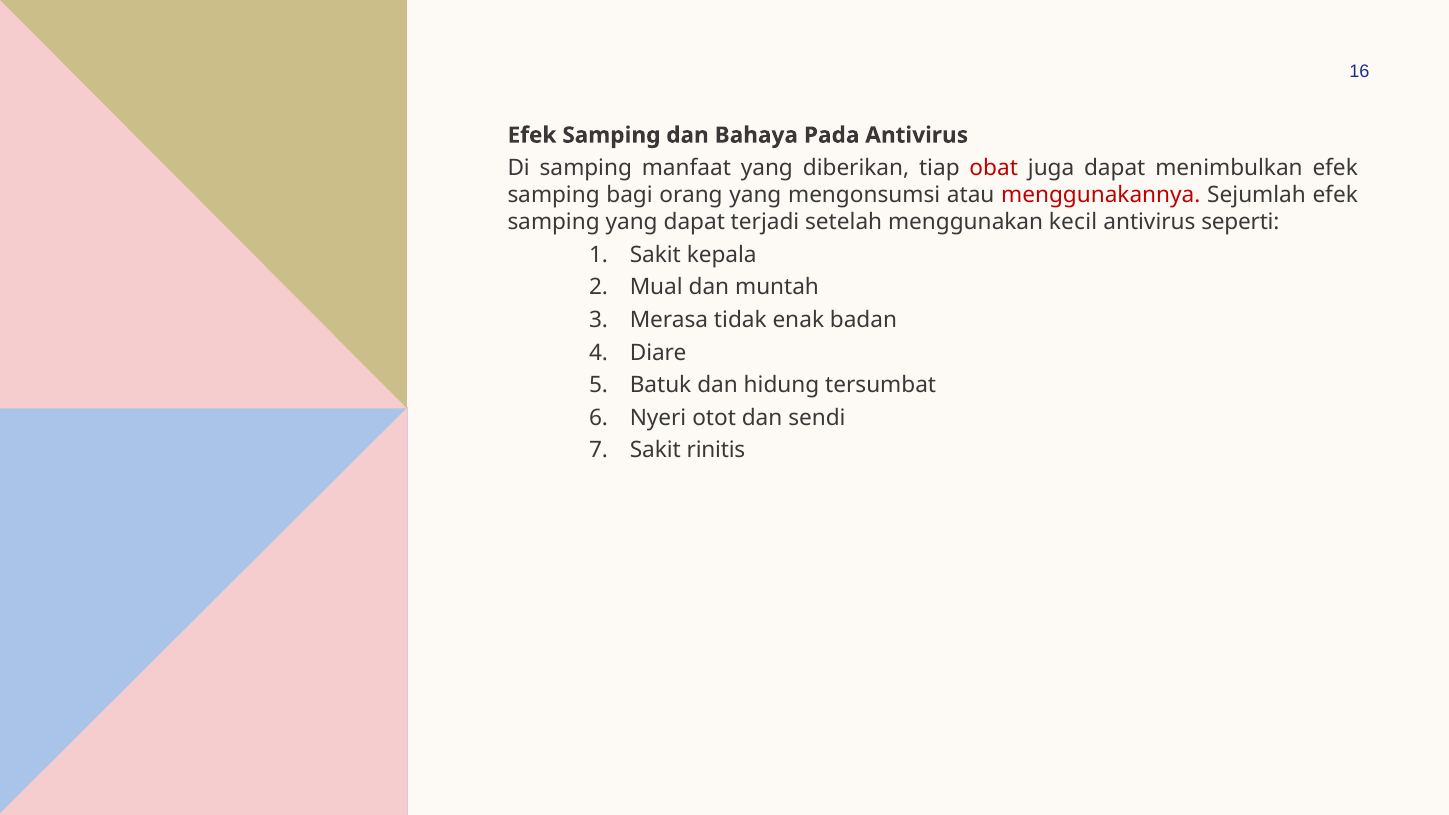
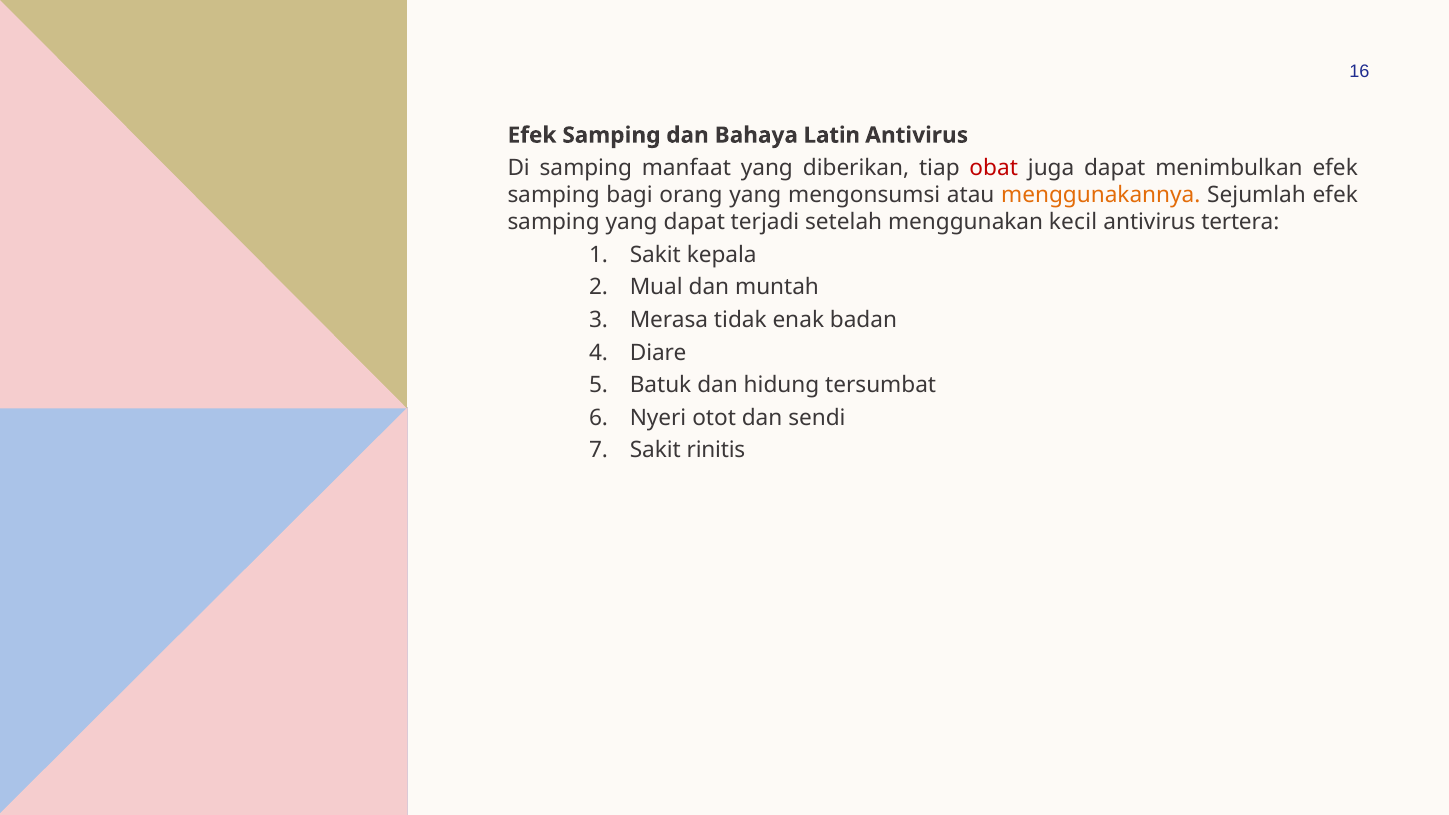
Pada: Pada -> Latin (832, 135)
menggunakannya colour: red -> orange (1101, 195)
seperti: seperti -> tertera (1240, 222)
